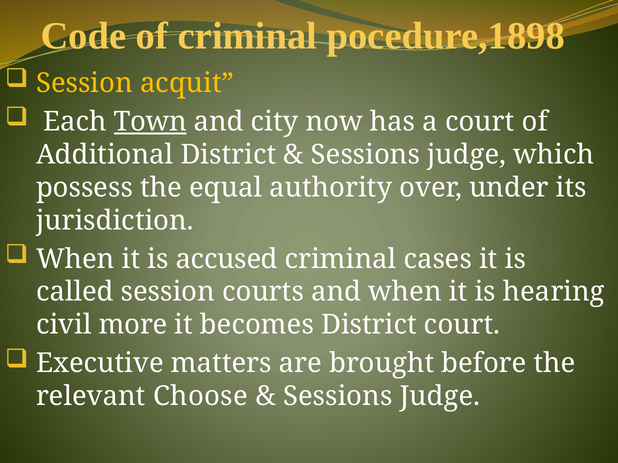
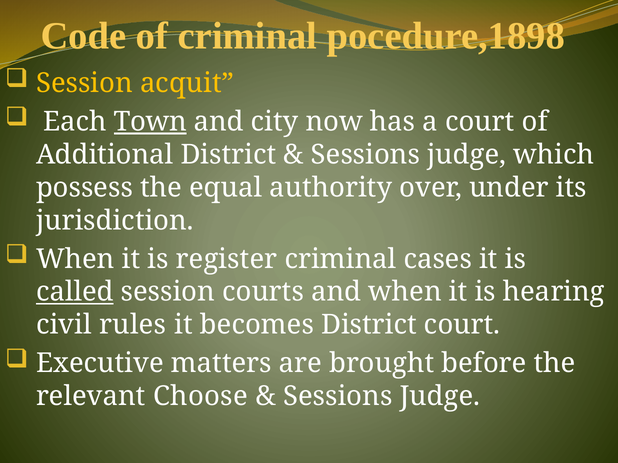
accused: accused -> register (227, 259)
called underline: none -> present (75, 292)
more: more -> rules (133, 325)
